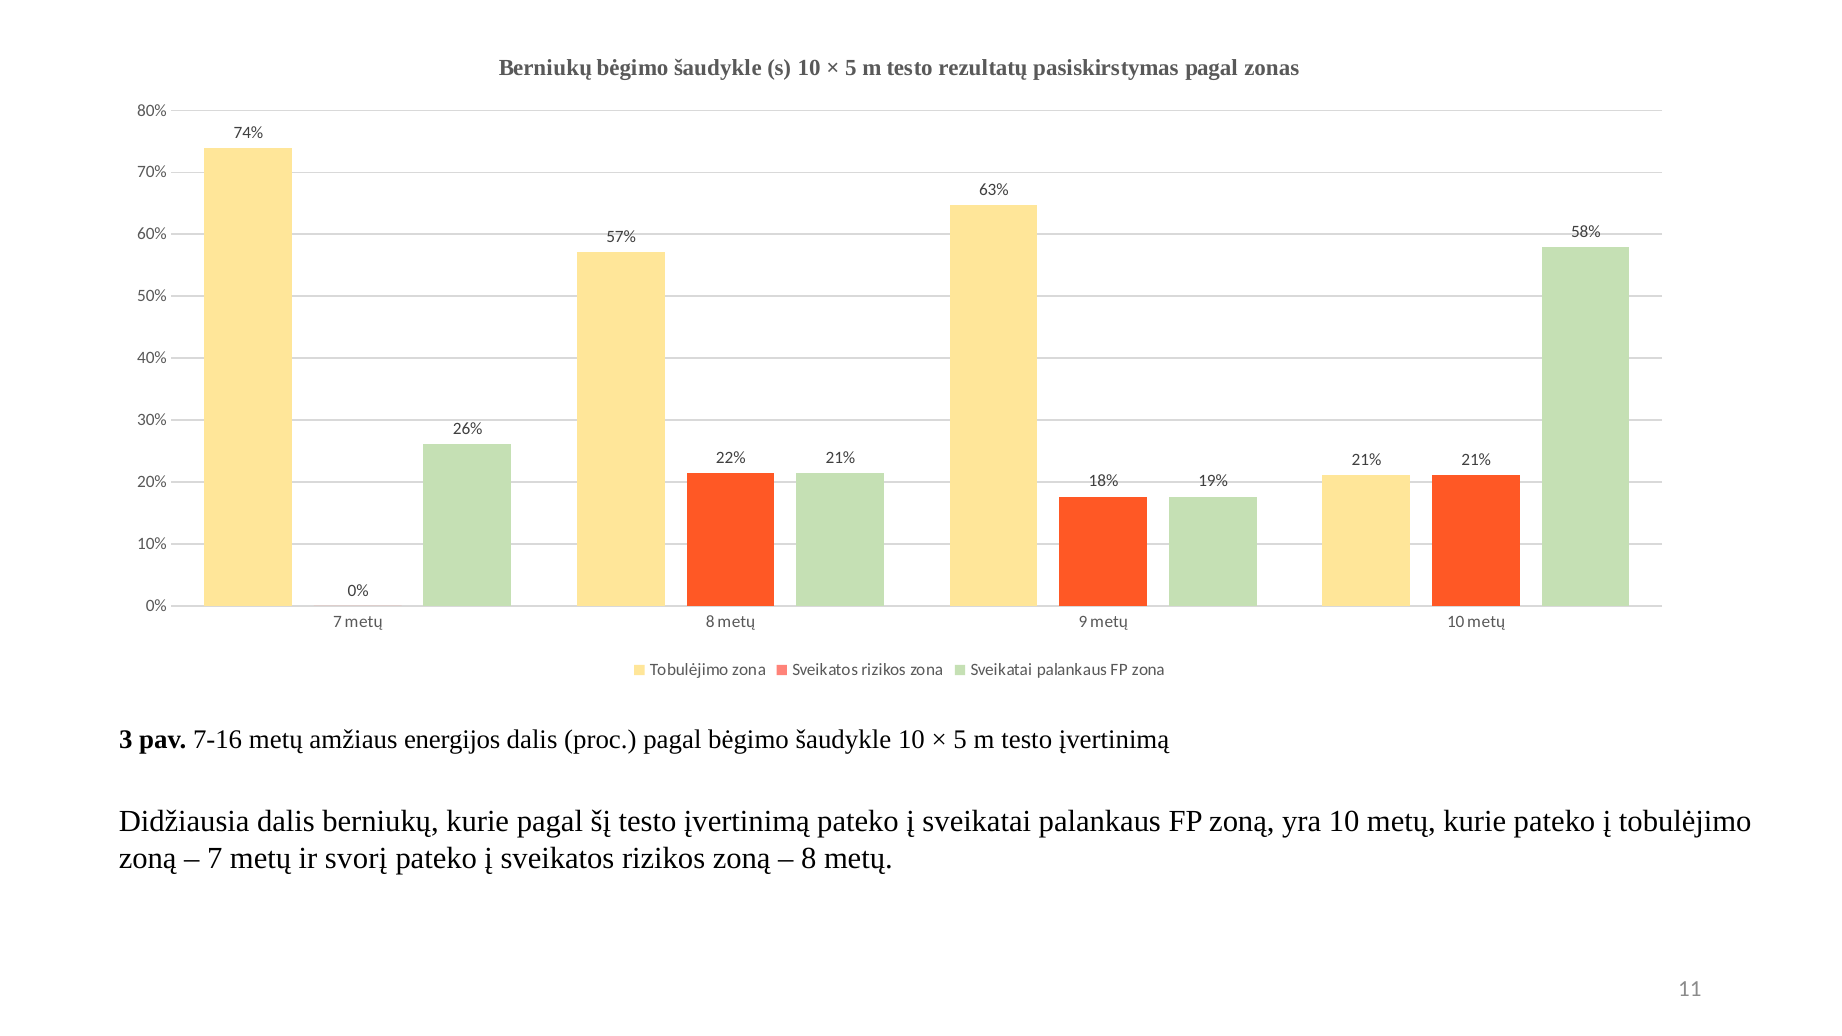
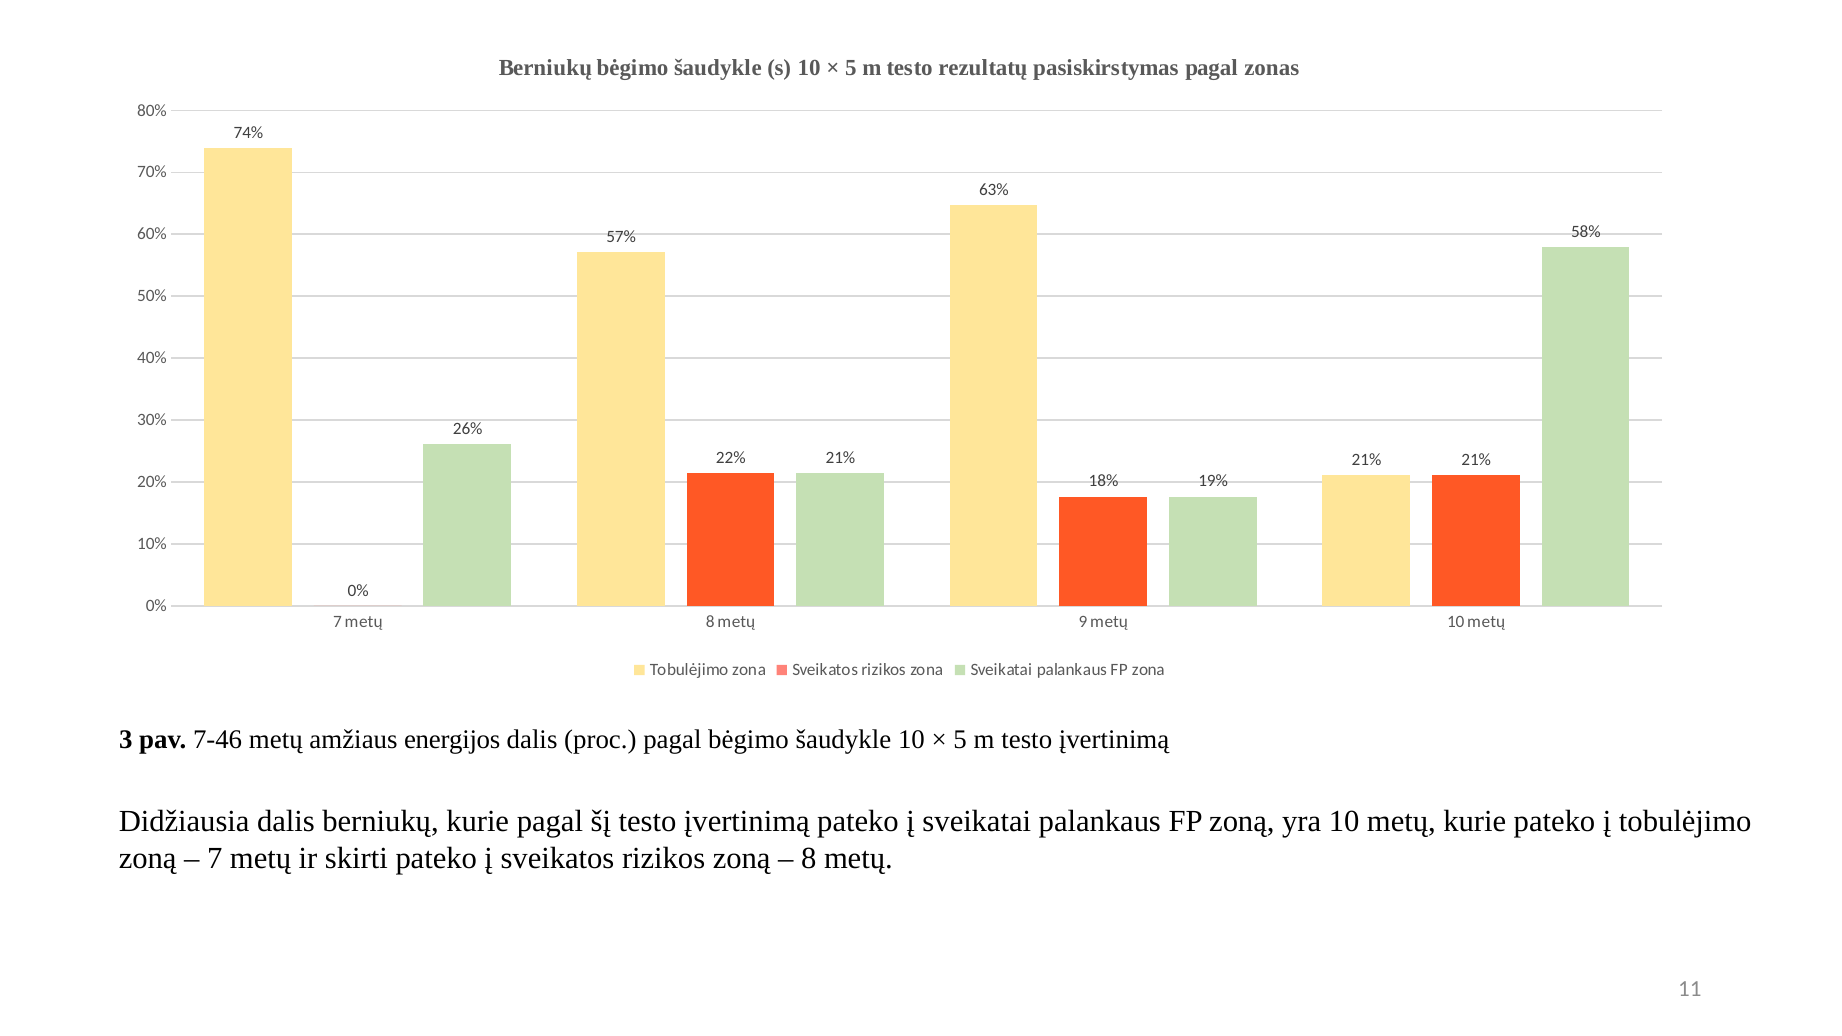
7-16: 7-16 -> 7-46 (218, 740)
svorį: svorį -> skirti (356, 858)
